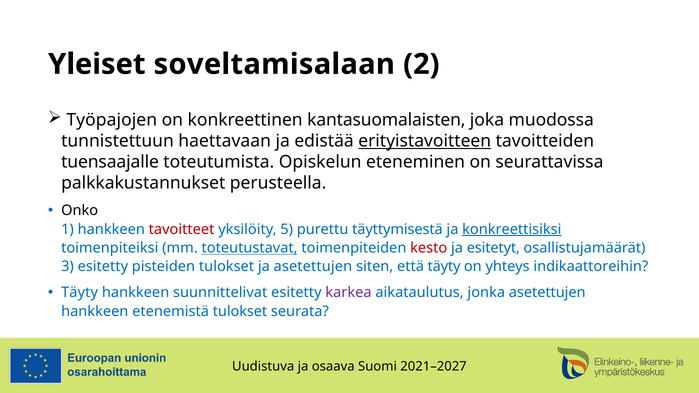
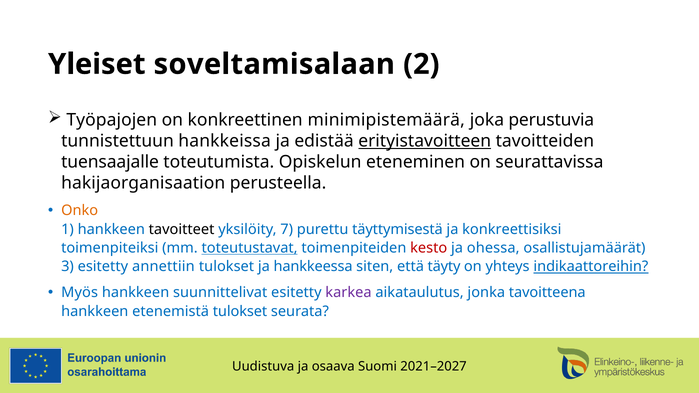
kantasuomalaisten: kantasuomalaisten -> minimipistemäärä (386, 120)
muodossa: muodossa -> perustuvia (551, 120)
haettavaan: haettavaan -> hankkeissa (225, 141)
palkkakustannukset: palkkakustannukset -> hakijaorganisaation (143, 183)
Onko colour: black -> orange (80, 211)
tavoitteet colour: red -> black (182, 229)
5: 5 -> 7 (287, 229)
konkreettisiksi underline: present -> none (512, 229)
esitetyt: esitetyt -> ohessa (493, 248)
pisteiden: pisteiden -> annettiin (163, 267)
ja asetettujen: asetettujen -> hankkeessa (313, 267)
indikaattoreihin underline: none -> present (591, 267)
Täyty: Täyty -> Myös (80, 293)
jonka asetettujen: asetettujen -> tavoitteena (547, 293)
